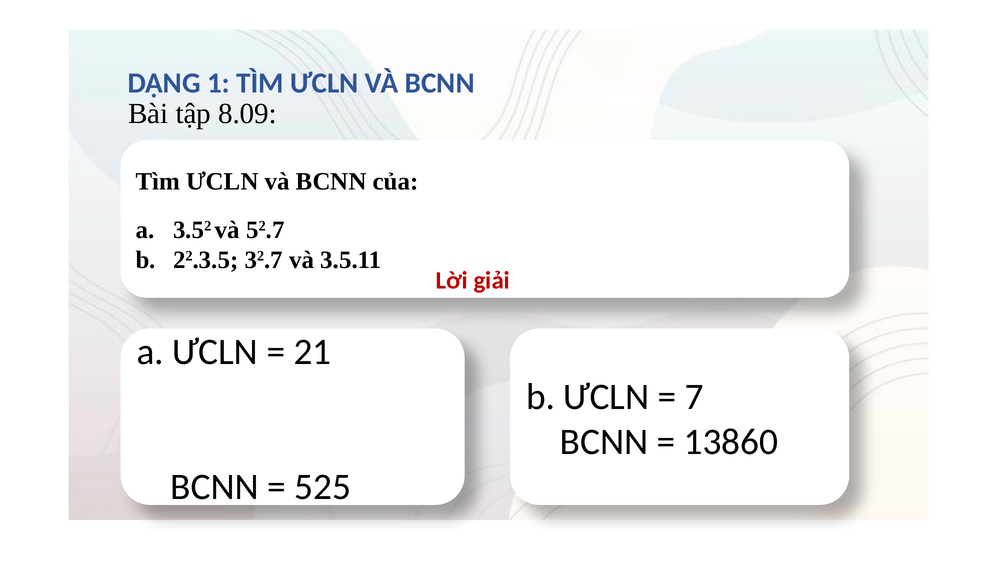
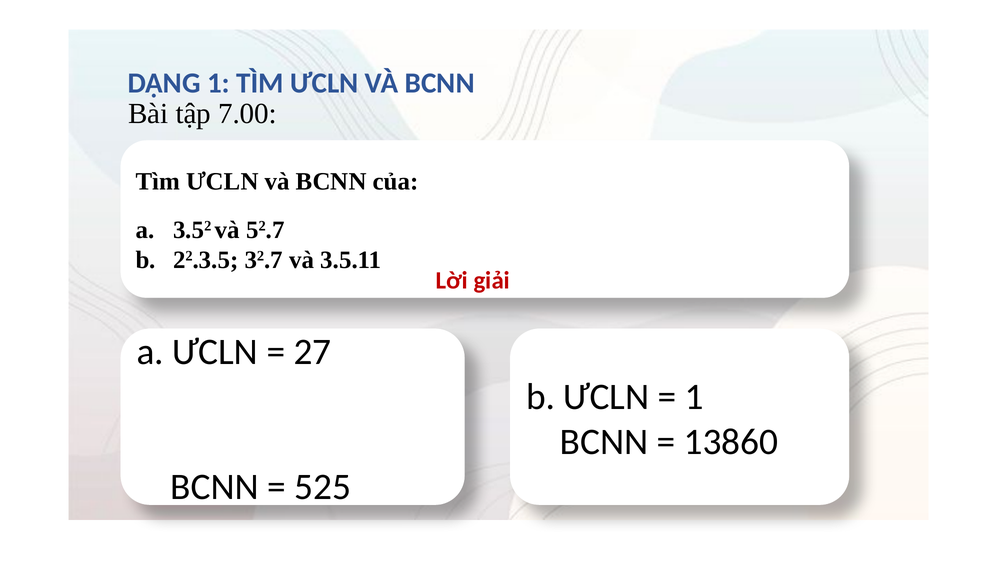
8.09: 8.09 -> 7.00 (248, 114)
21: 21 -> 27 (312, 352)
7: 7 -> 1 (694, 397)
